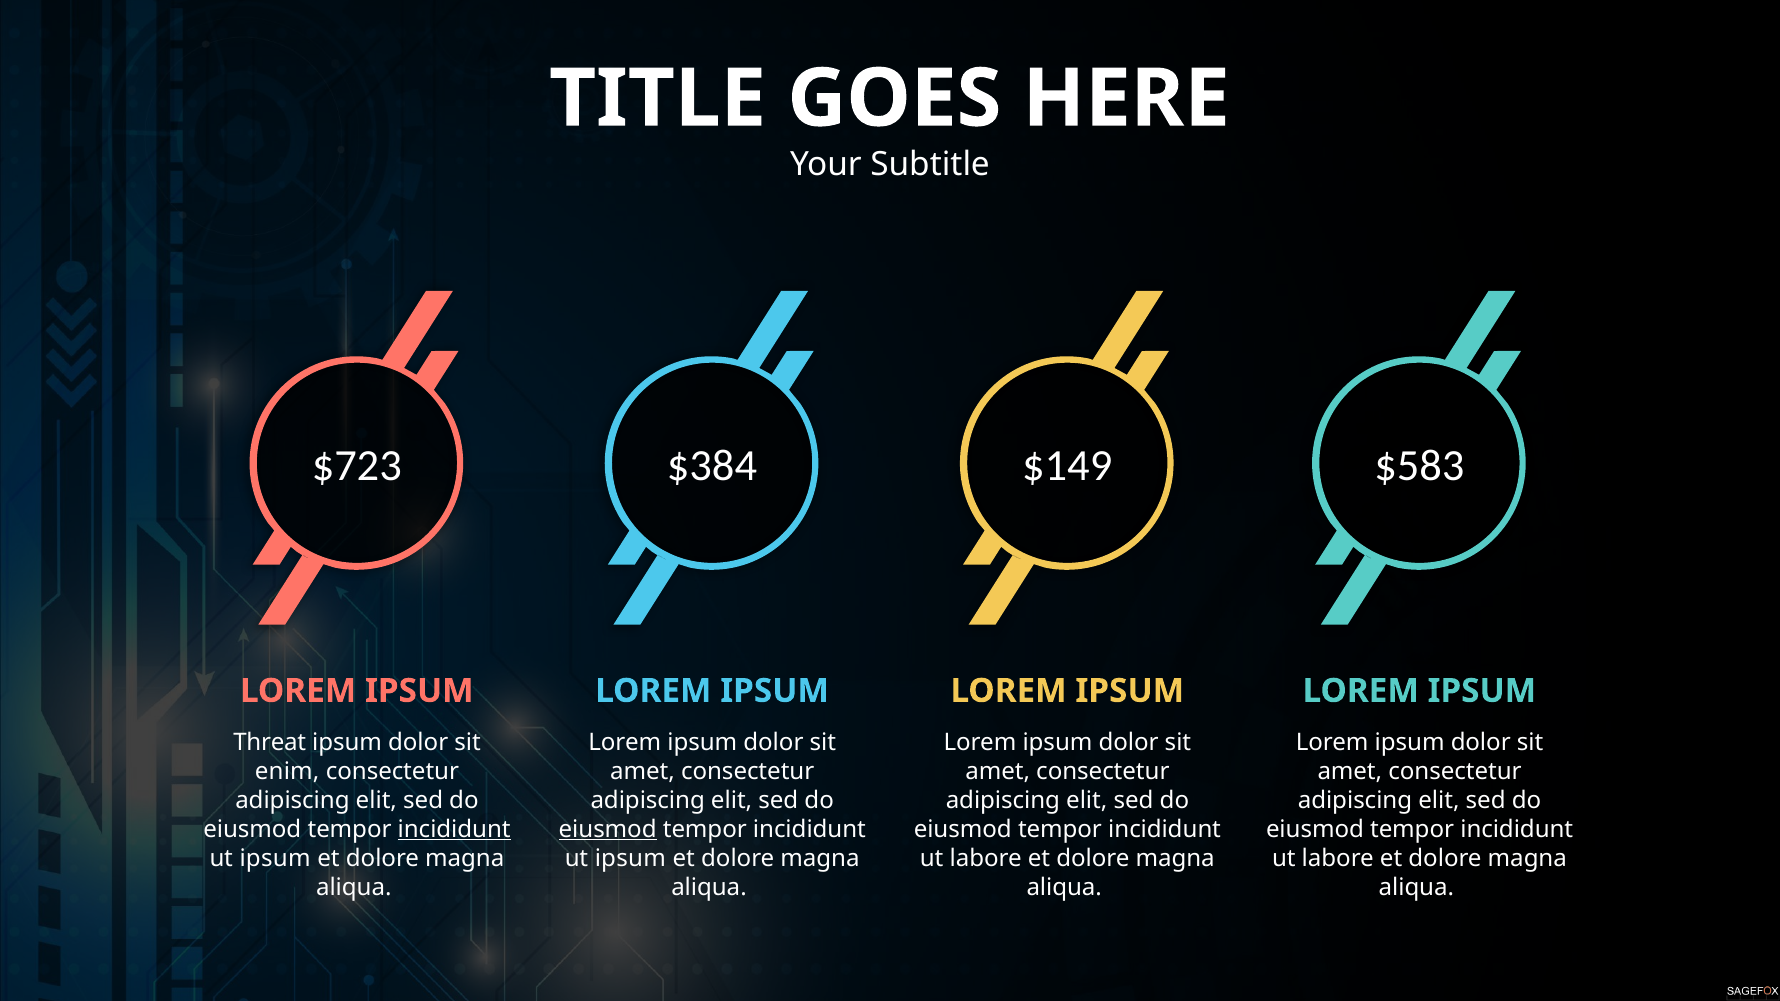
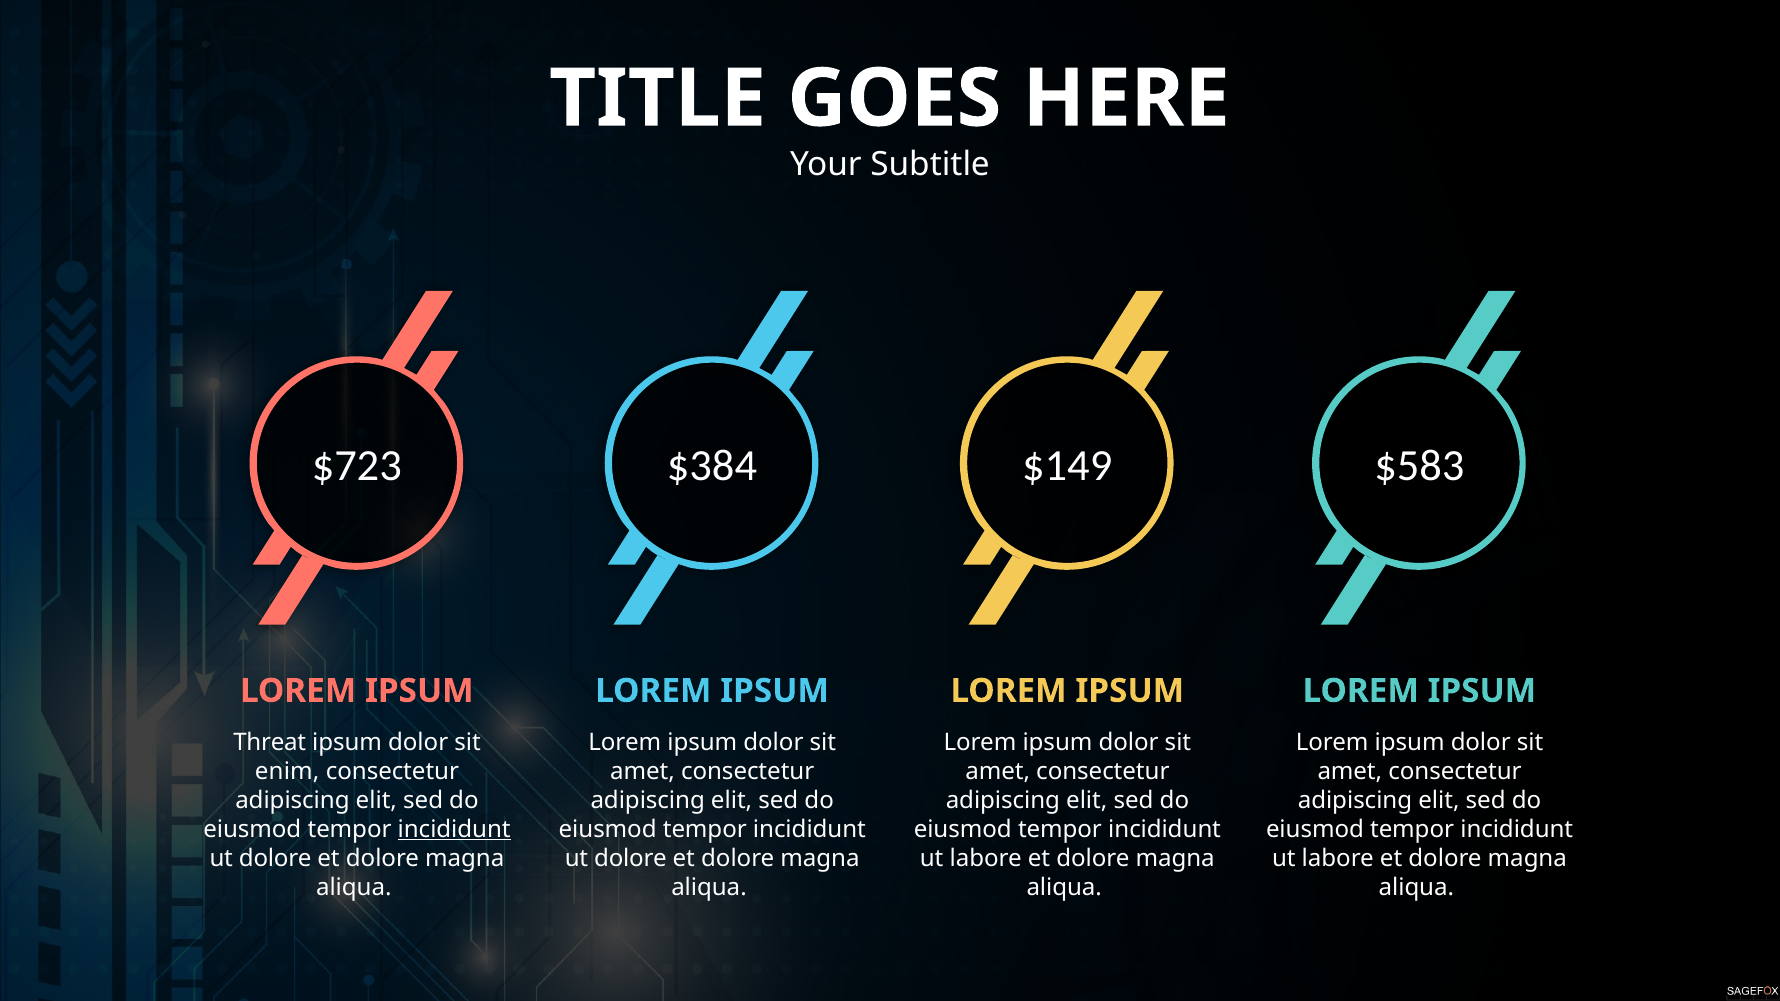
eiusmod underline: present -> none (608, 830)
ipsum: ipsum -> dolore (275, 858)
ipsum: ipsum -> dolore (631, 858)
